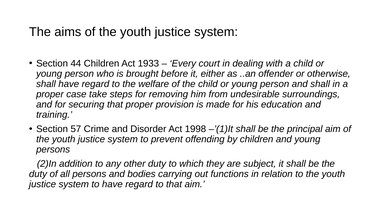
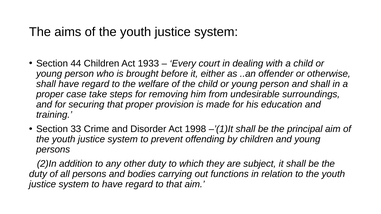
57: 57 -> 33 (76, 129)
